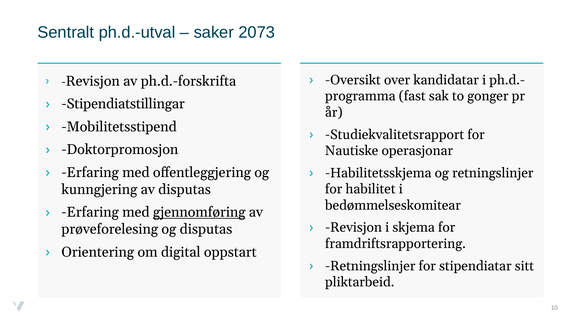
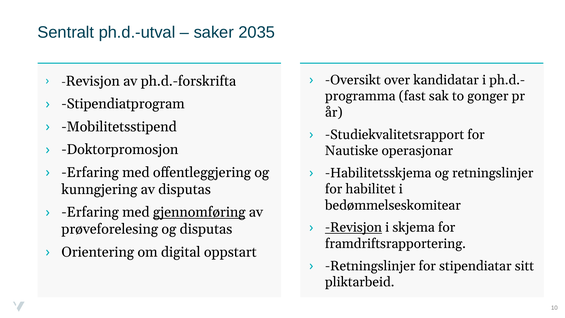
2073: 2073 -> 2035 (257, 32)
Stipendiatstillingar: Stipendiatstillingar -> Stipendiatprogram (123, 104)
Revisjon underline: none -> present (354, 227)
